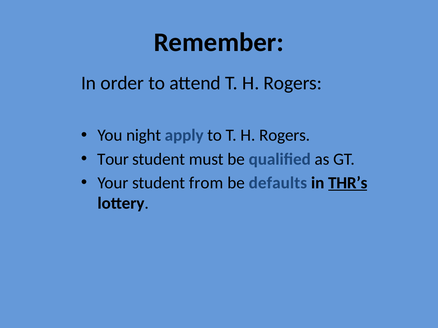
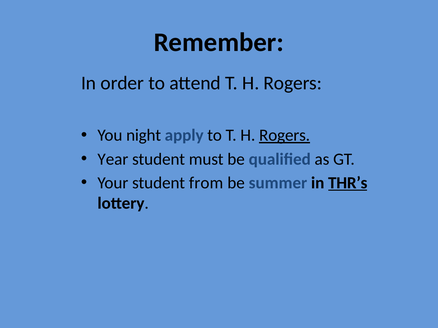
Rogers underline: none -> present (285, 136)
Tour: Tour -> Year (113, 159)
defaults: defaults -> summer (278, 183)
